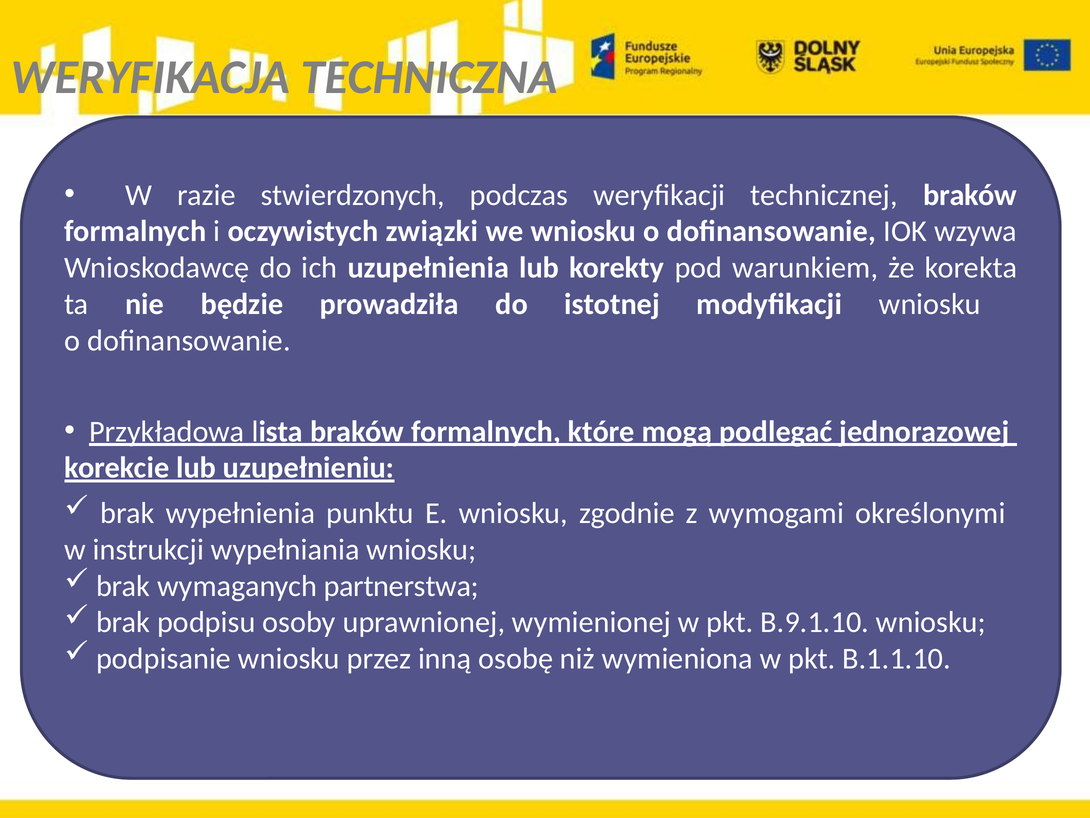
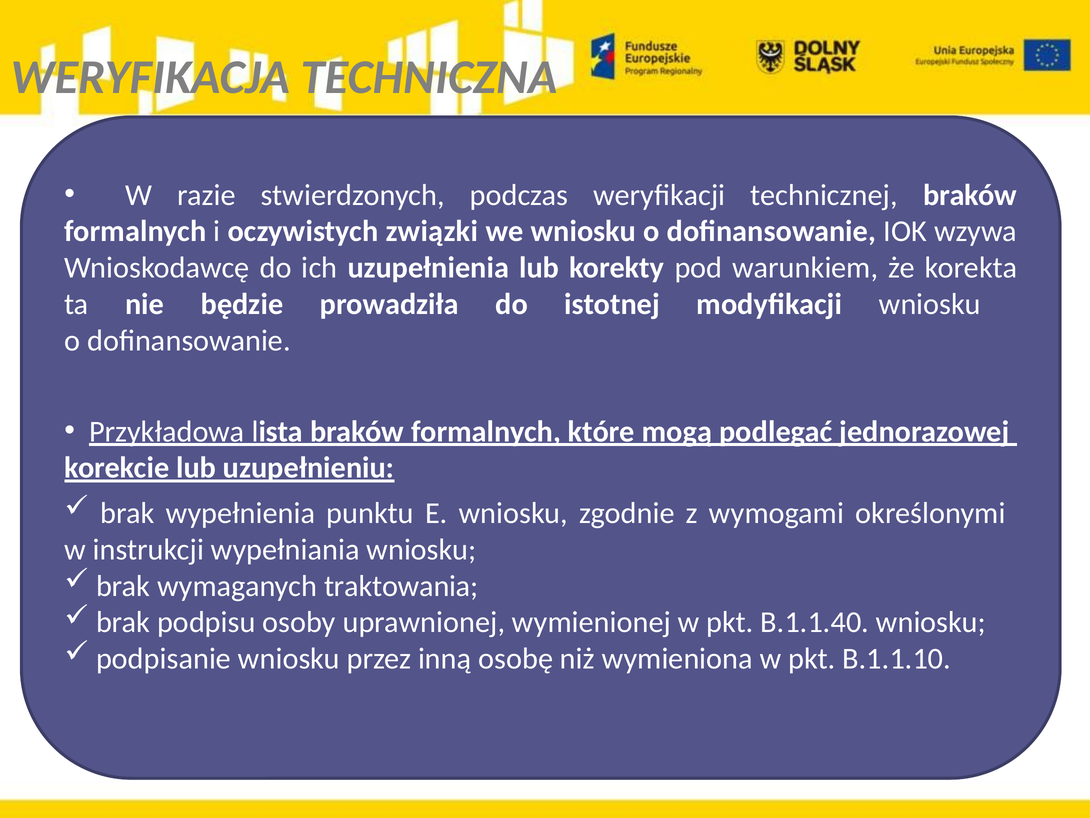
partnerstwa: partnerstwa -> traktowania (401, 586)
B.9.1.10: B.9.1.10 -> B.1.1.40 (815, 622)
